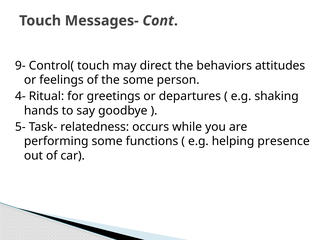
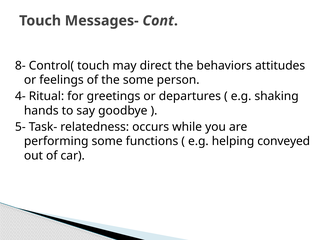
9-: 9- -> 8- (20, 66)
presence: presence -> conveyed (284, 141)
